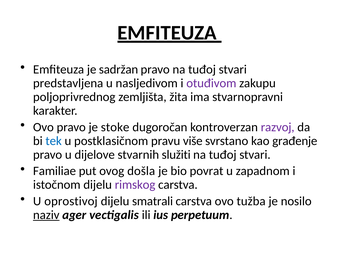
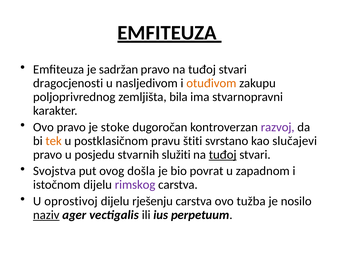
predstavljena: predstavljena -> dragocjenosti (68, 83)
otuđivom colour: purple -> orange (211, 83)
žita: žita -> bila (178, 97)
tek colour: blue -> orange (54, 141)
više: više -> štiti (193, 141)
građenje: građenje -> slučajevi (295, 141)
dijelove: dijelove -> posjedu (95, 155)
tuđoj underline: none -> present (223, 155)
Familiae: Familiae -> Svojstva (54, 171)
smatrali: smatrali -> rješenju (153, 201)
